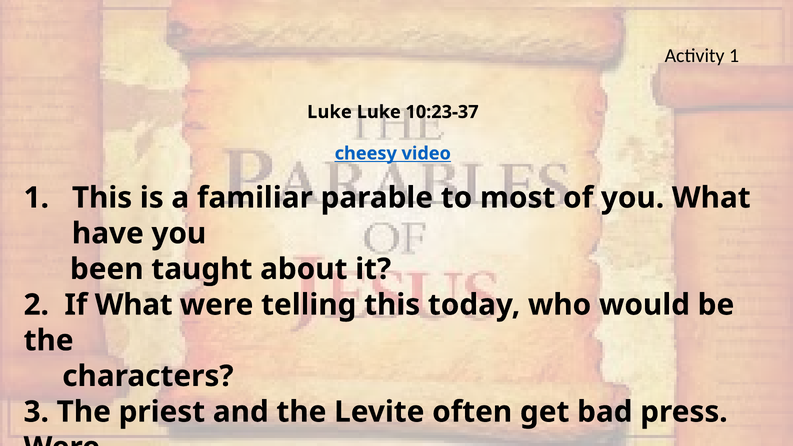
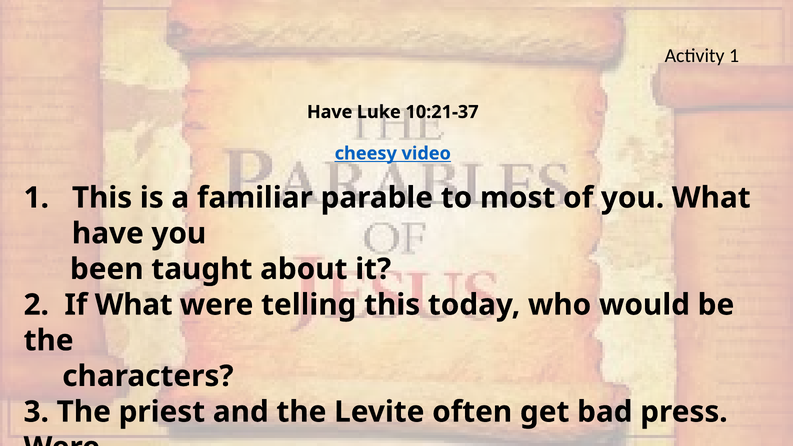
Luke: Luke -> Have (330, 112)
10:23-37: 10:23-37 -> 10:21-37 (442, 112)
